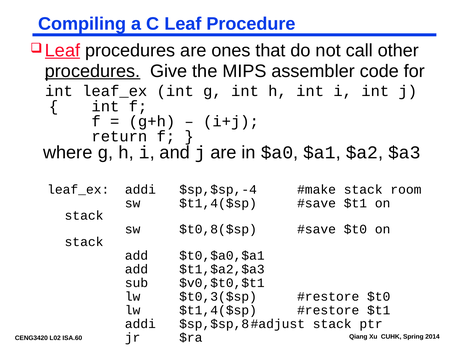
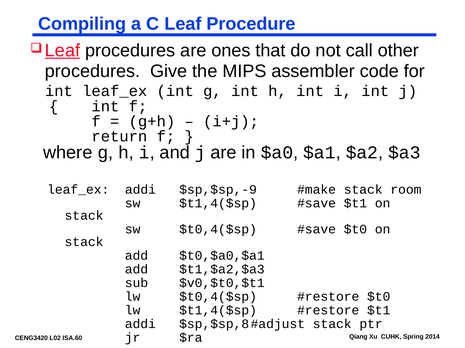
procedures underline: present -> none (93, 71)
$sp,$sp,-4: $sp,$sp,-4 -> $sp,$sp,-9 (218, 190)
sw $t0,8($sp: $t0,8($sp -> $t0,4($sp (218, 230)
lw $t0,3($sp: $t0,3($sp -> $t0,4($sp (218, 297)
